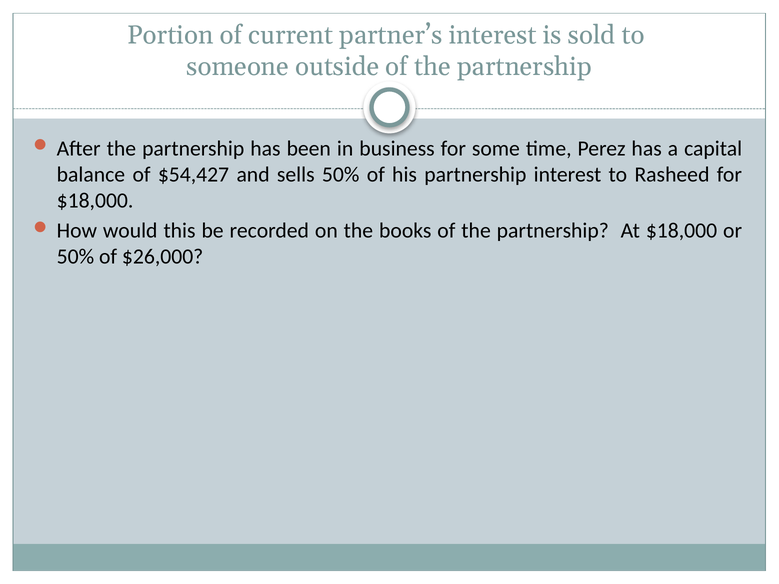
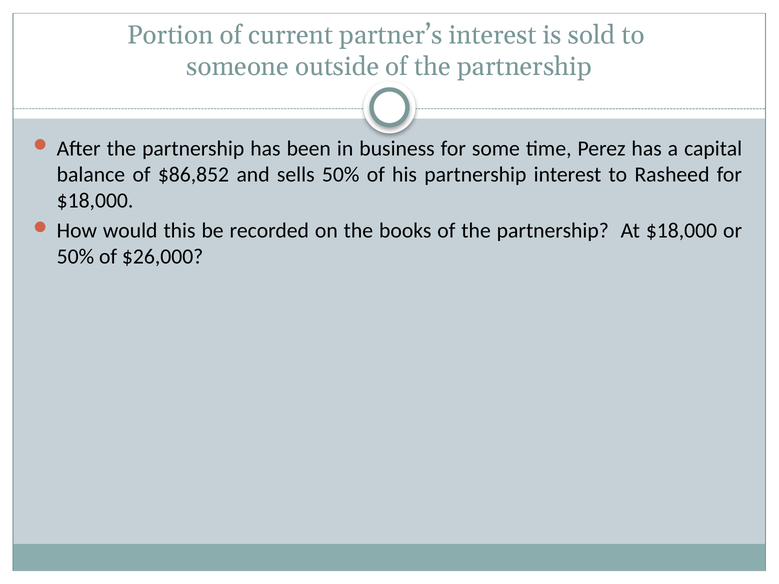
$54,427: $54,427 -> $86,852 (193, 174)
